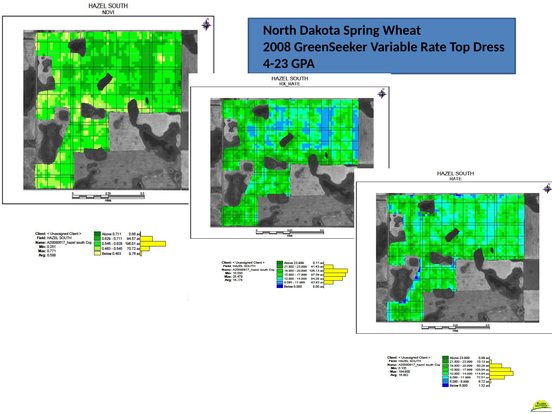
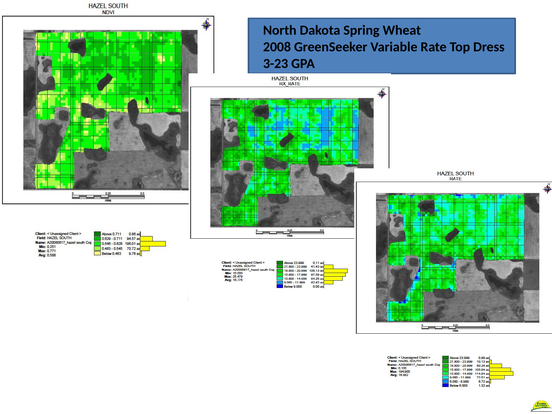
4-23: 4-23 -> 3-23 (276, 63)
